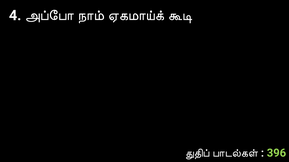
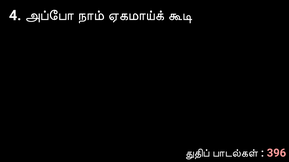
396 colour: light green -> pink (276, 153)
